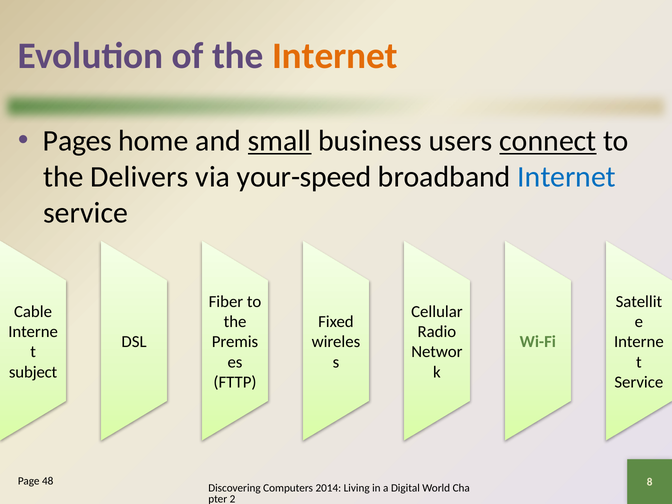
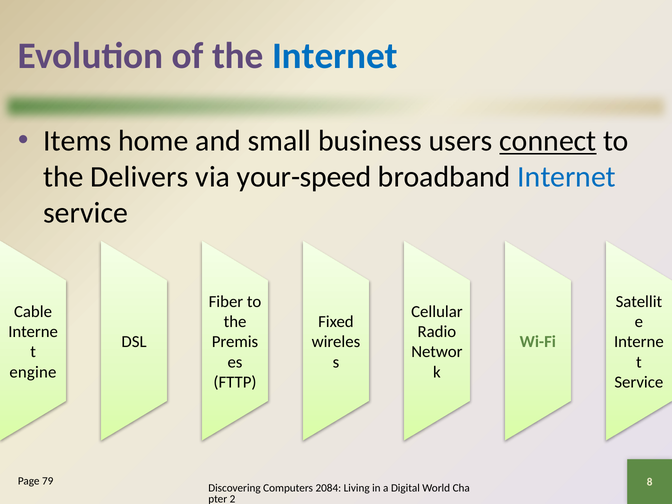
Internet colour: orange -> blue (335, 56)
Pages: Pages -> Items (77, 141)
small underline: present -> none (280, 141)
subject: subject -> engine (33, 372)
48: 48 -> 79 (48, 481)
2014: 2014 -> 2084 (328, 488)
